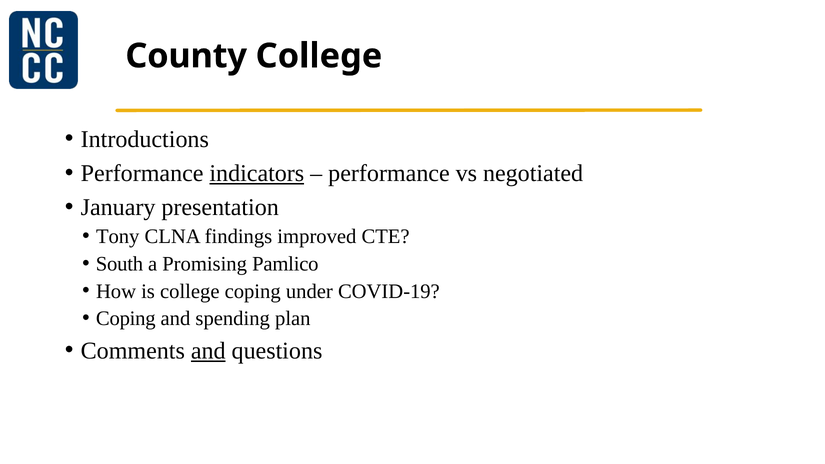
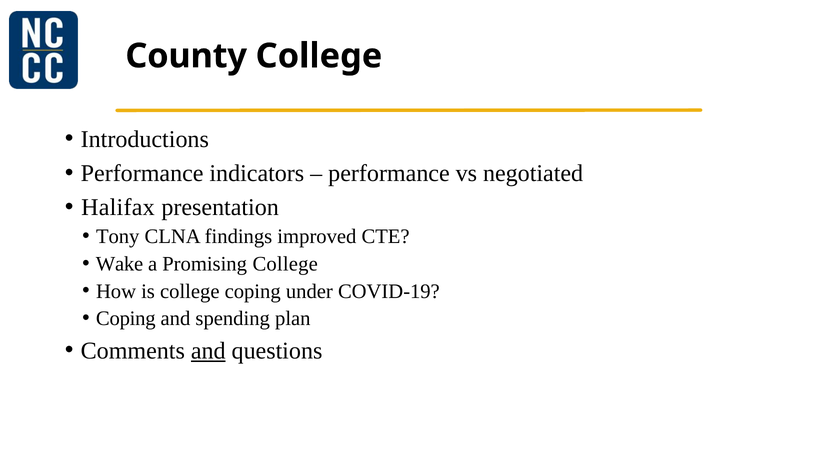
indicators underline: present -> none (257, 173)
January: January -> Halifax (118, 207)
South: South -> Wake (120, 264)
Promising Pamlico: Pamlico -> College (285, 264)
